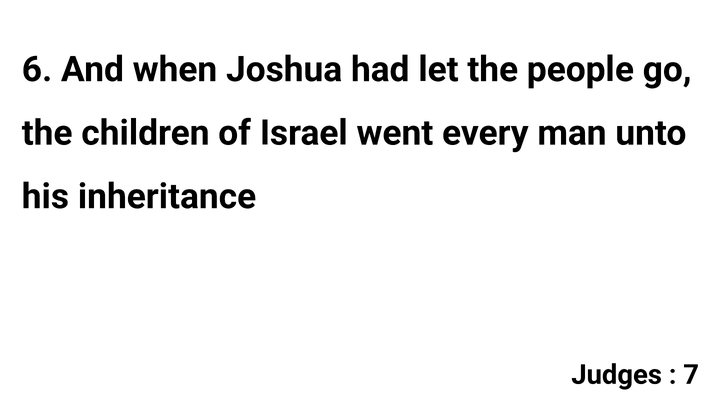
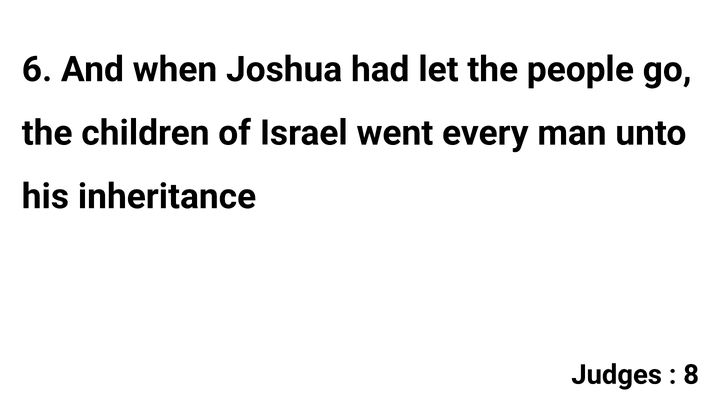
7: 7 -> 8 (691, 375)
